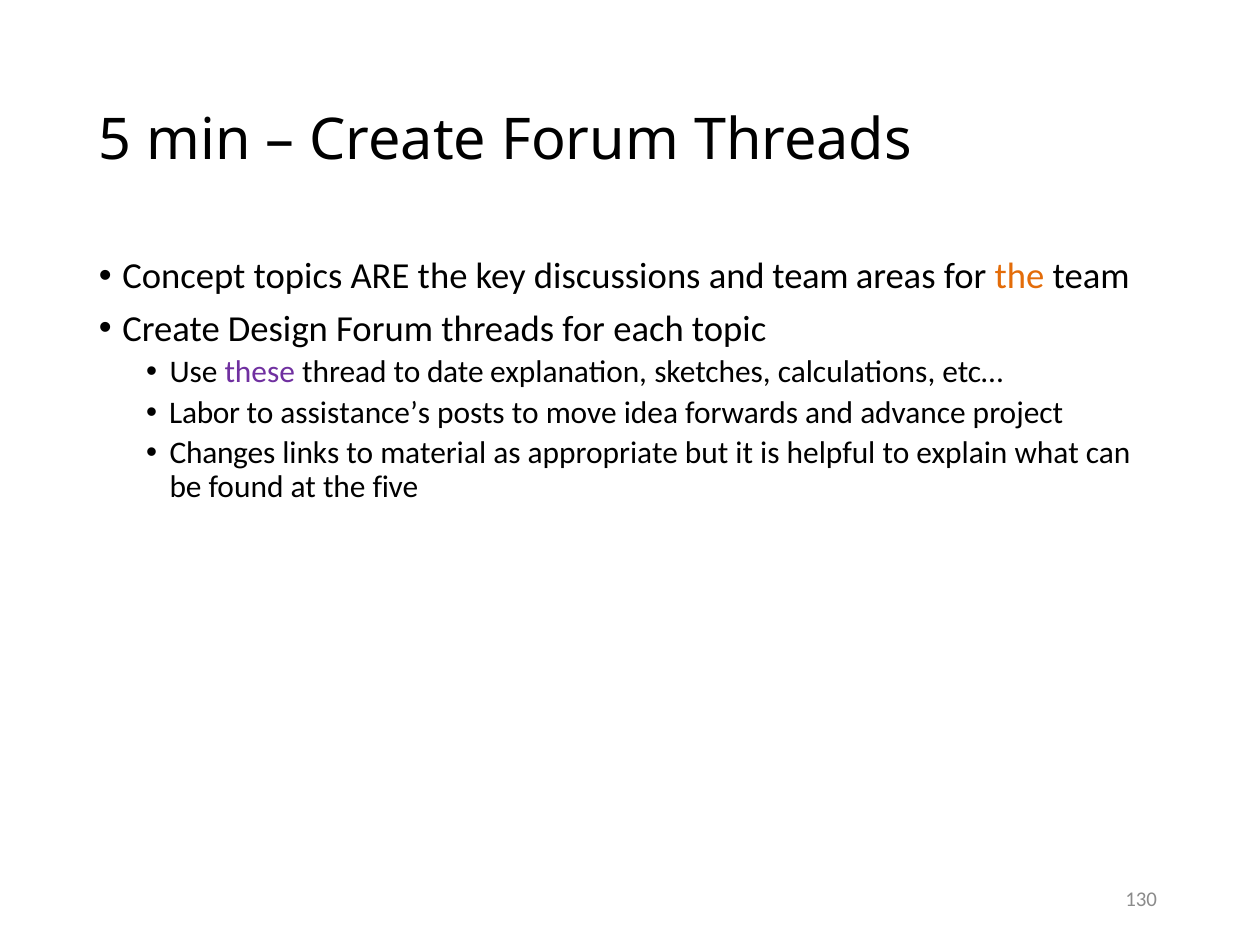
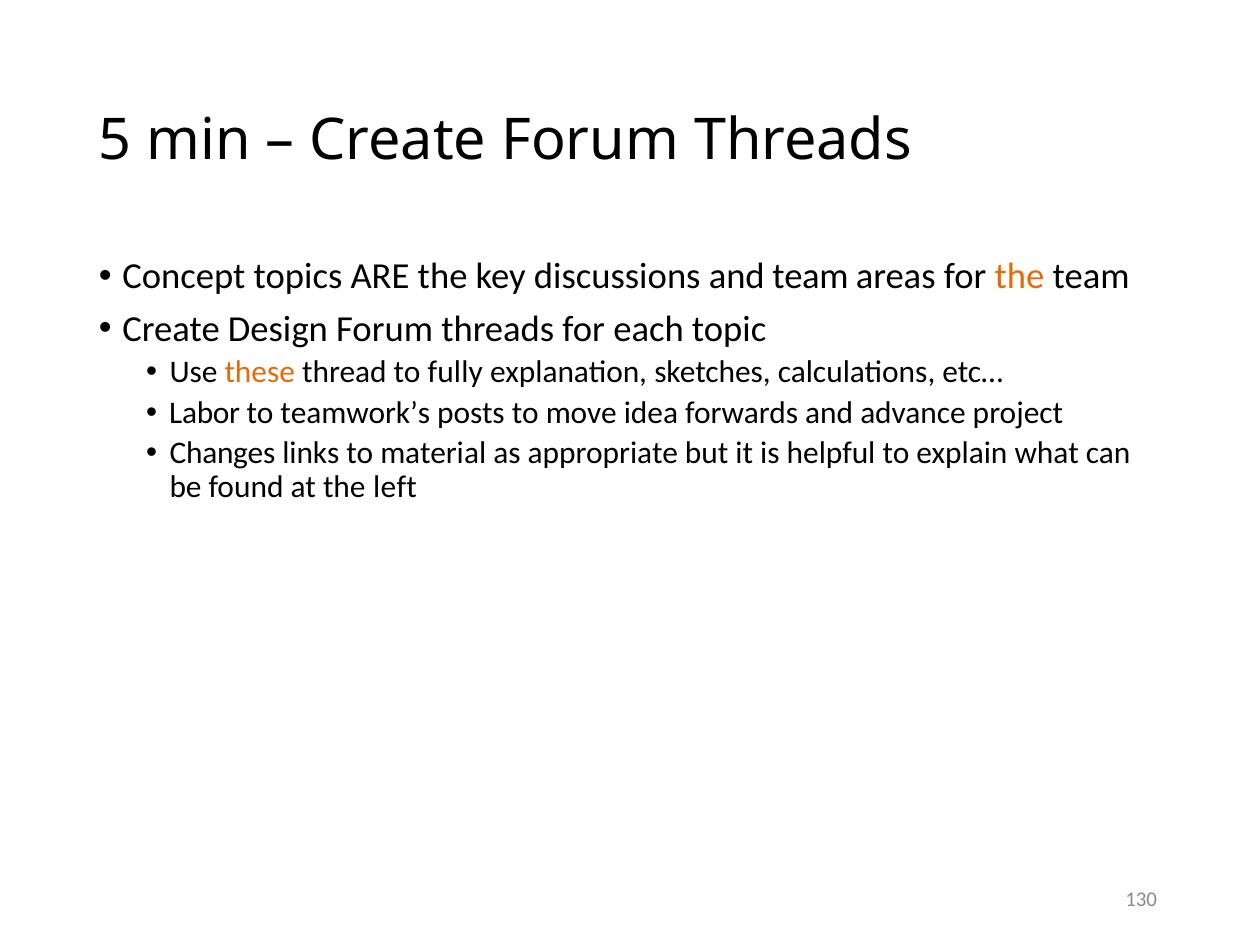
these colour: purple -> orange (260, 373)
date: date -> fully (455, 373)
assistance’s: assistance’s -> teamwork’s (355, 413)
five: five -> left (395, 487)
